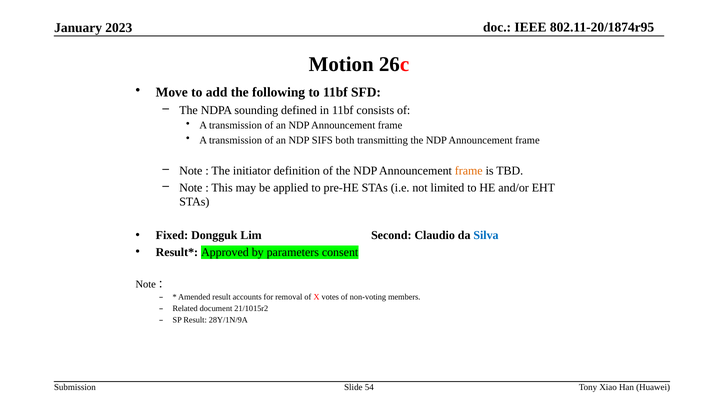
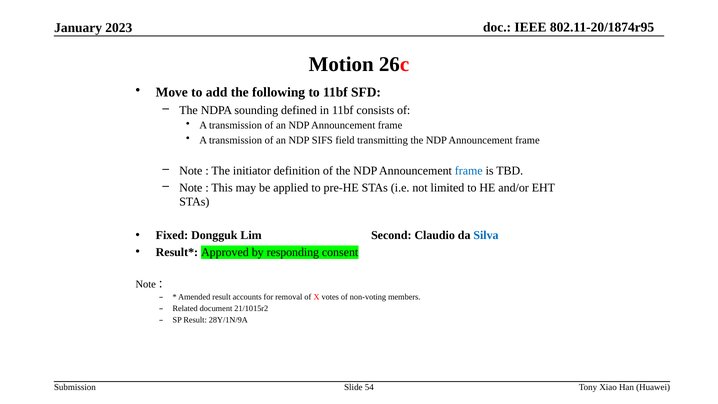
both: both -> field (345, 140)
frame colour: orange -> blue (469, 171)
parameters: parameters -> responding (293, 252)
